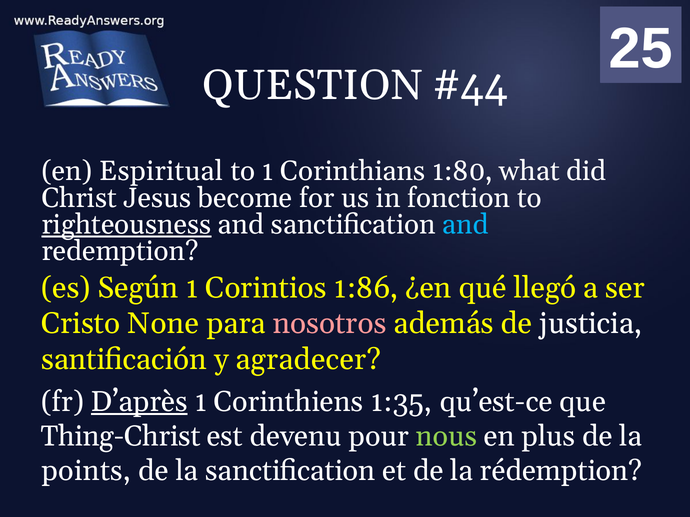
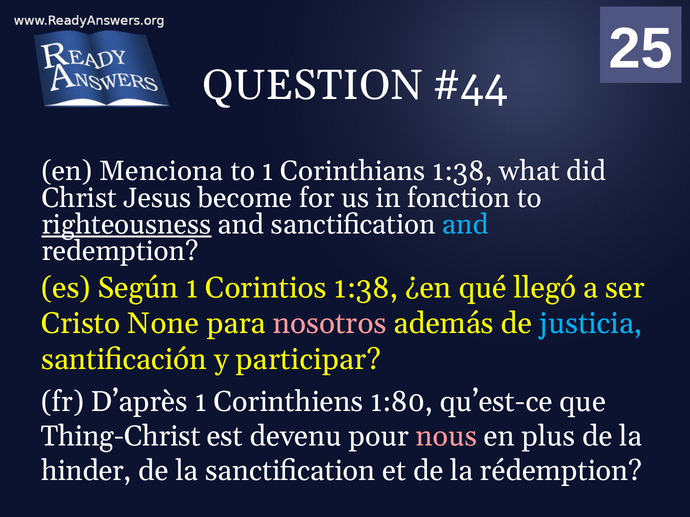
Espiritual: Espiritual -> Menciona (161, 171)
Corinthians 1:80: 1:80 -> 1:38 (462, 171)
Corintios 1:86: 1:86 -> 1:38 (366, 288)
justicia colour: white -> light blue (591, 324)
agradecer: agradecer -> participar (308, 360)
D’après underline: present -> none (139, 402)
1:35: 1:35 -> 1:80 (402, 402)
nous colour: light green -> pink (446, 437)
points: points -> hinder (86, 471)
